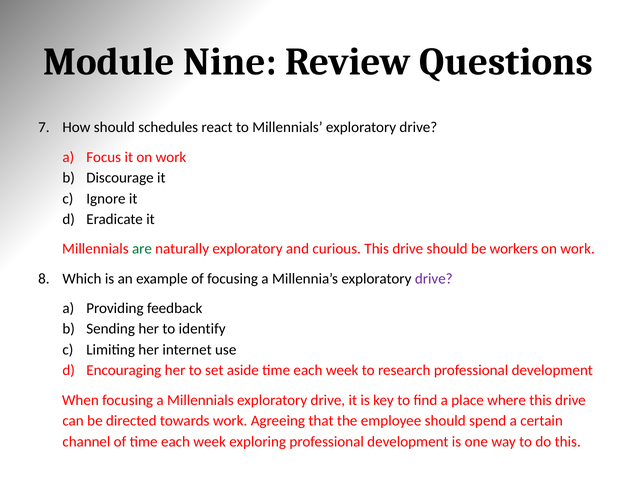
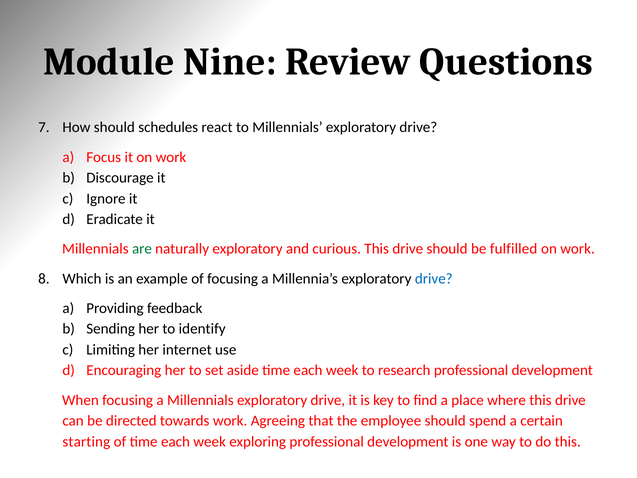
workers: workers -> fulfilled (514, 249)
drive colour: purple -> blue (434, 278)
channel: channel -> starting (86, 441)
